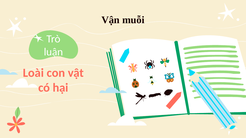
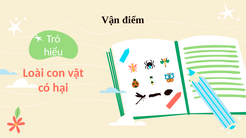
muỗi: muỗi -> điểm (133, 20)
luận: luận -> hiểu (53, 52)
